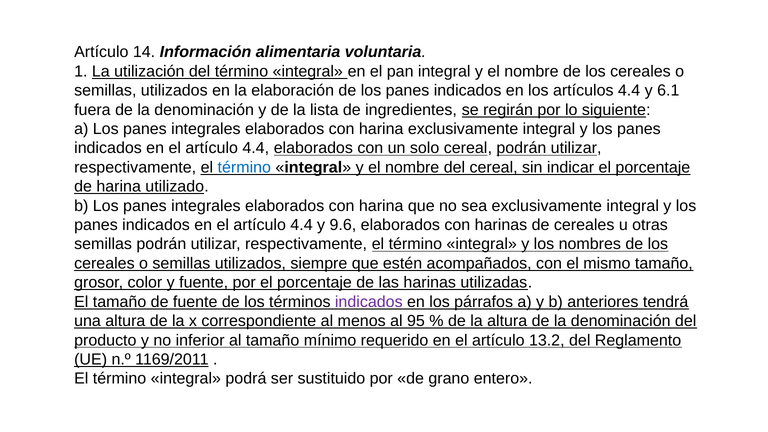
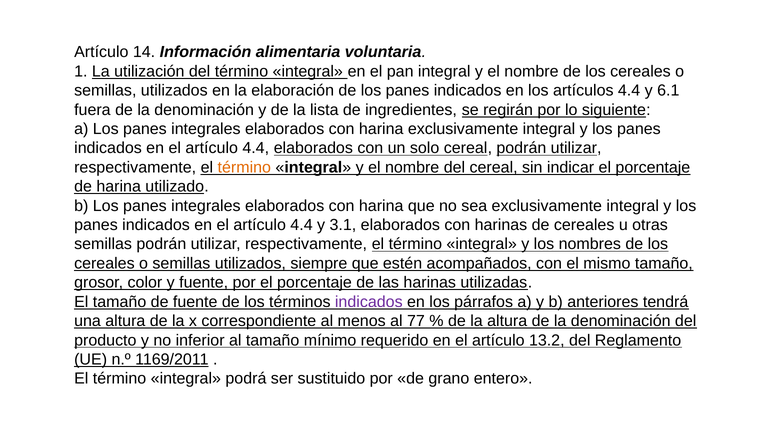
término colour: blue -> orange (244, 167)
9.6: 9.6 -> 3.1 (343, 225)
95: 95 -> 77 (416, 321)
